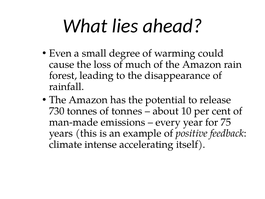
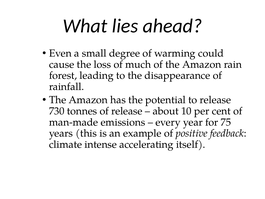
of tonnes: tonnes -> release (127, 111)
